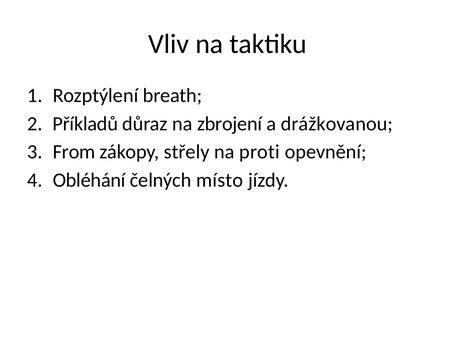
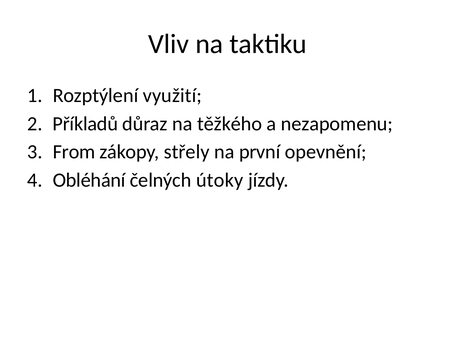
breath: breath -> využití (172, 95)
zbrojení: zbrojení -> těžkého (230, 124)
drážkovanou: drážkovanou -> nezapomenu (337, 124)
proti: proti -> první (260, 152)
místo: místo -> útoky (220, 180)
